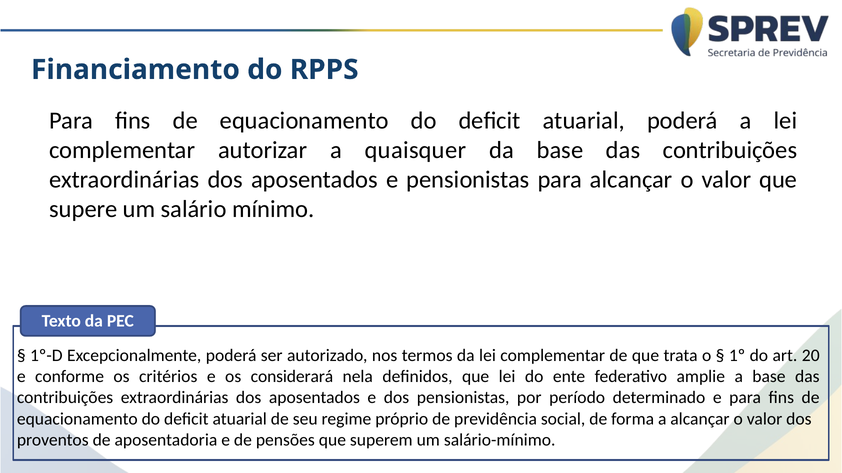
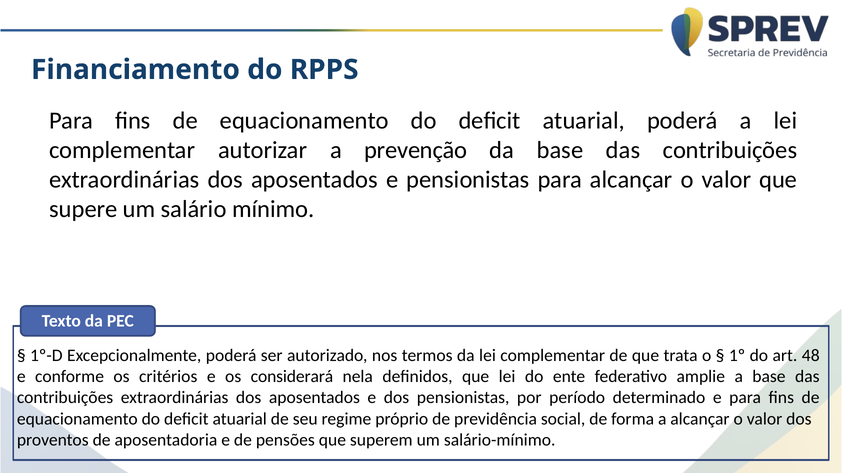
quaisquer: quaisquer -> prevenção (416, 150)
20: 20 -> 48 (811, 356)
